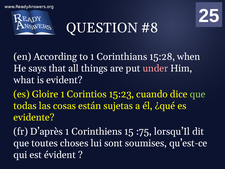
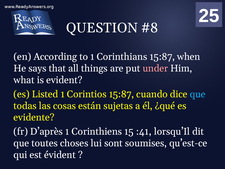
Corinthians 15:28: 15:28 -> 15:87 (162, 57)
Gloire: Gloire -> Listed (45, 94)
Corintios 15:23: 15:23 -> 15:87 (121, 94)
que colour: light green -> light blue (198, 94)
:75: :75 -> :41 (144, 131)
